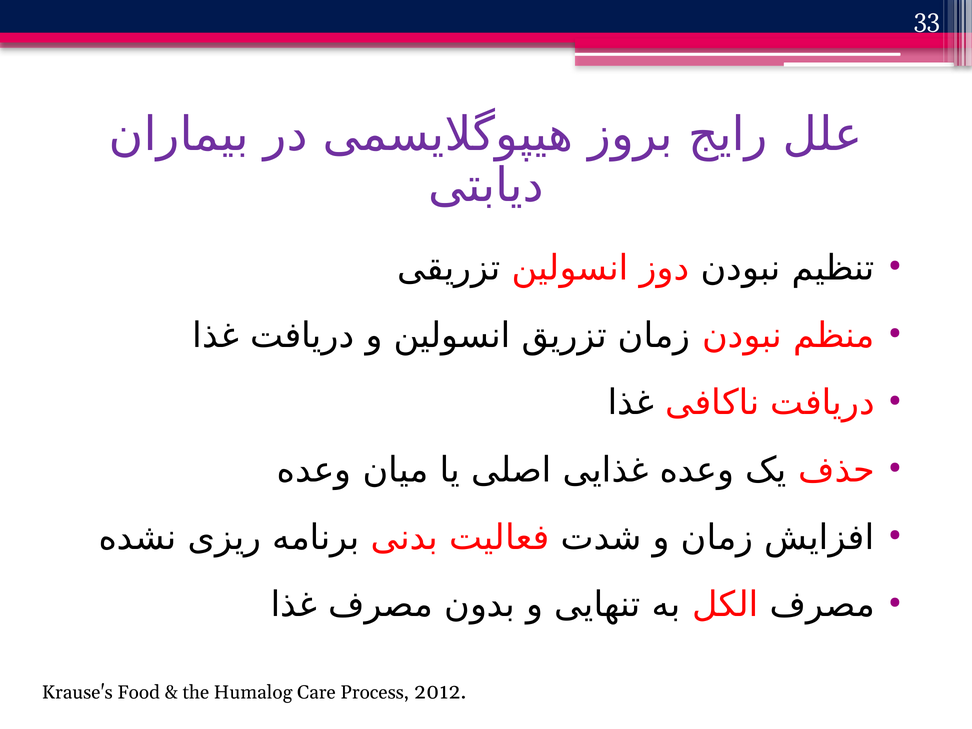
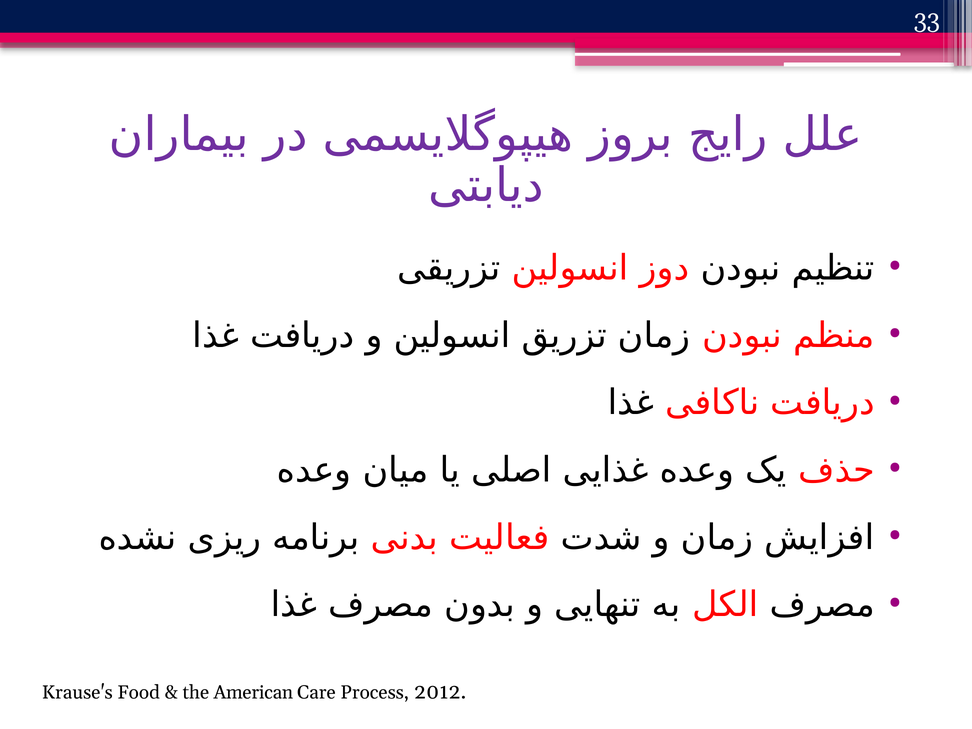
Humalog: Humalog -> American (253, 692)
